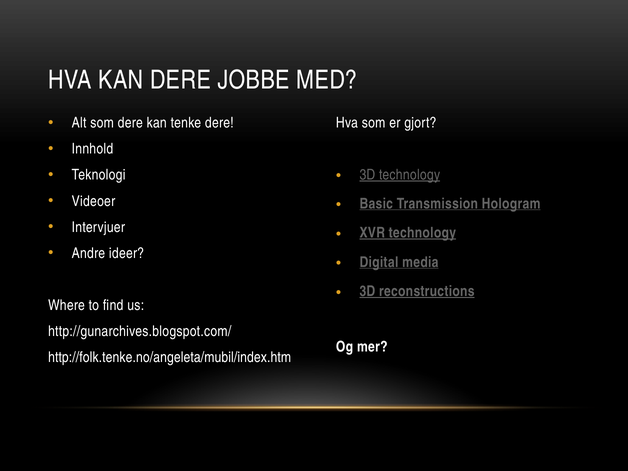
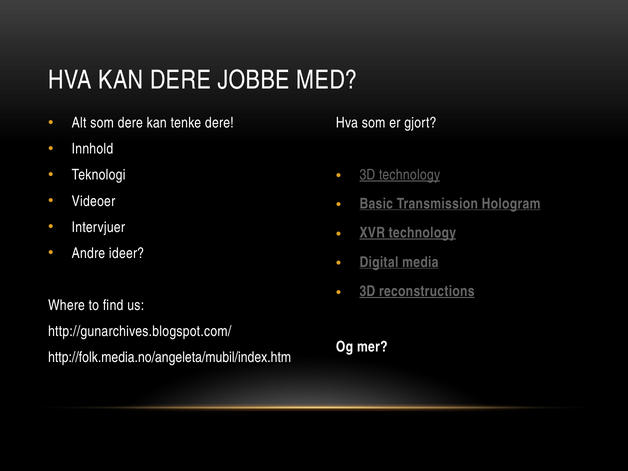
http://folk.tenke.no/angeleta/mubil/index.htm: http://folk.tenke.no/angeleta/mubil/index.htm -> http://folk.media.no/angeleta/mubil/index.htm (170, 357)
